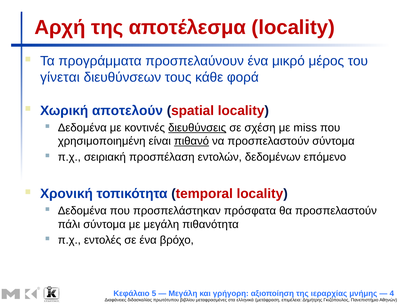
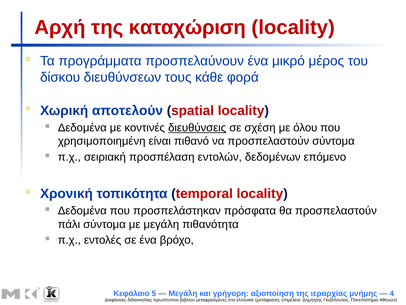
αποτέλεσμα: αποτέλεσμα -> καταχώριση (187, 28)
γίνεται: γίνεται -> δίσκου (60, 77)
miss: miss -> όλου (305, 127)
πιθανό underline: present -> none (192, 141)
